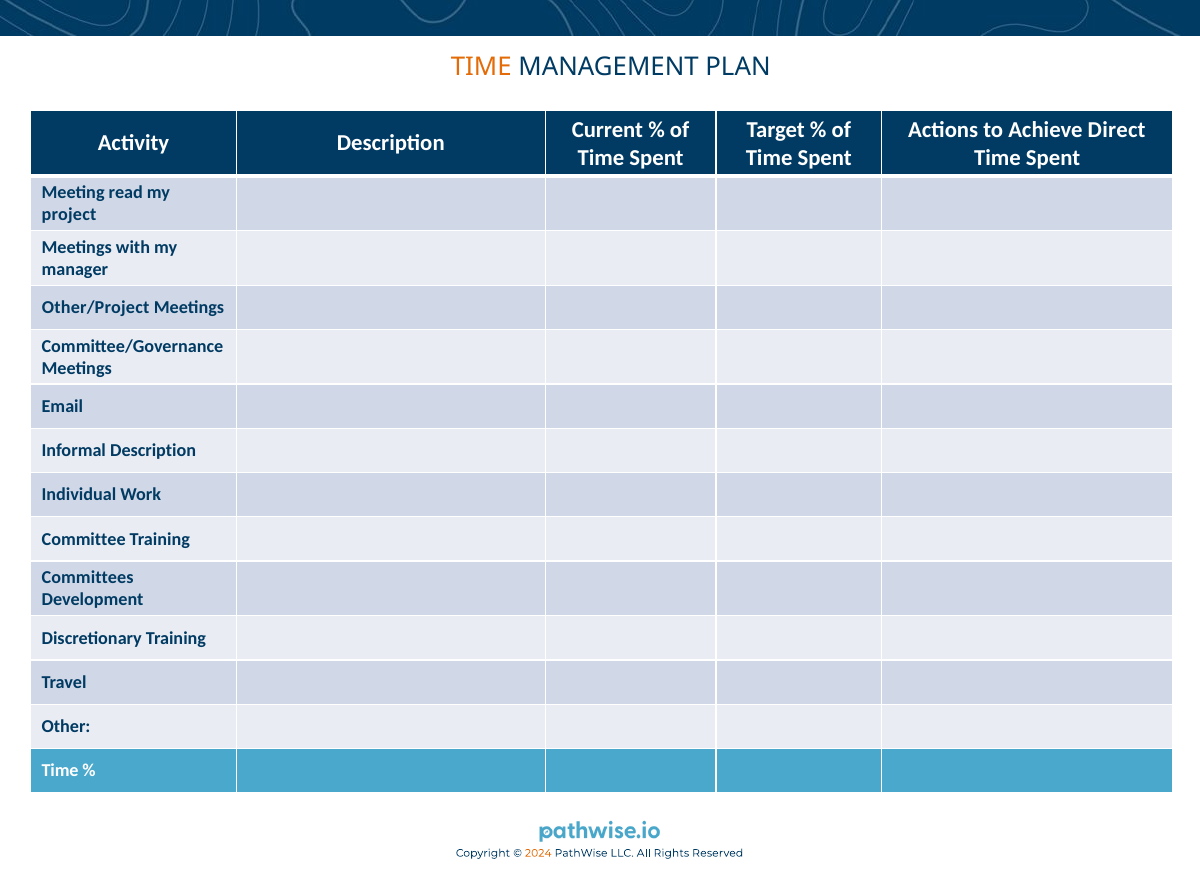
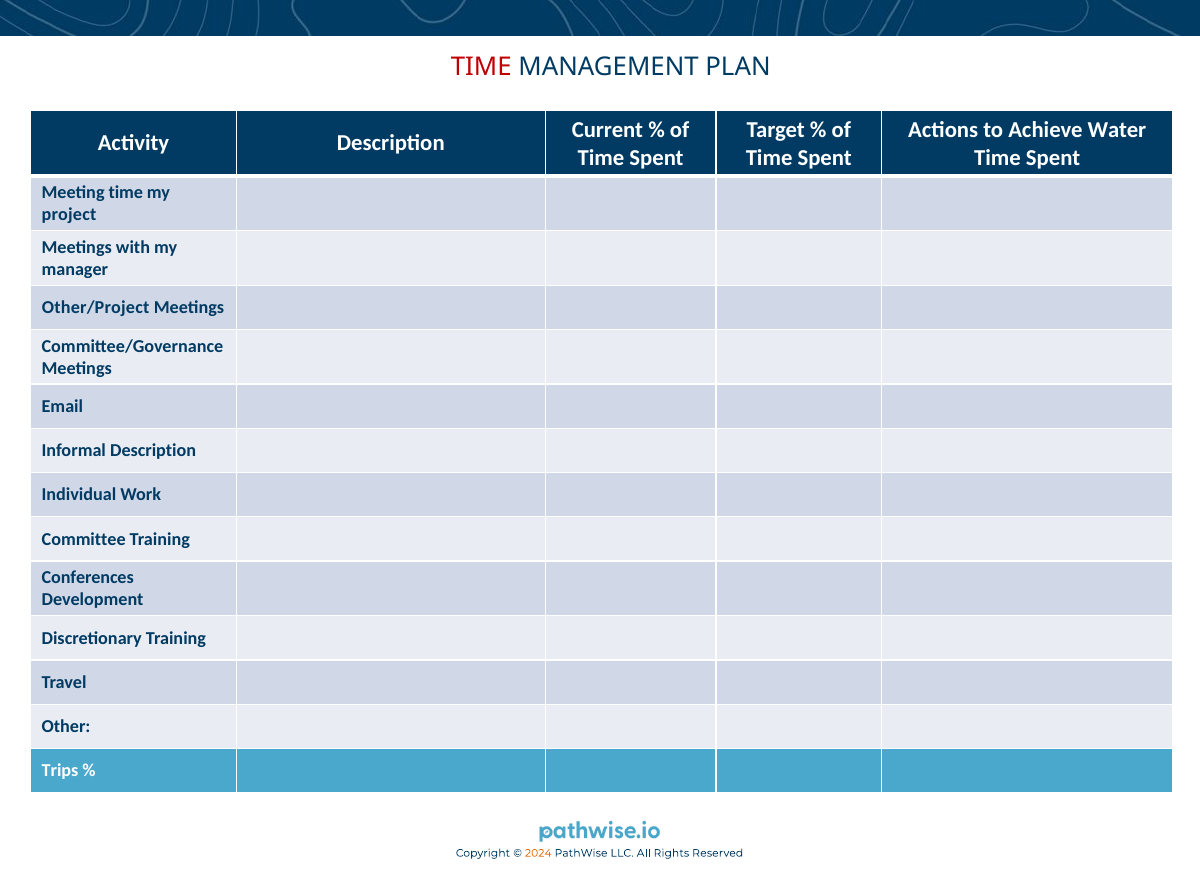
TIME colour: orange -> red (481, 67)
Direct: Direct -> Water (1117, 130)
Meeting read: read -> time (126, 193)
Committees: Committees -> Conferences (88, 578)
Time: Time -> Trips (60, 771)
